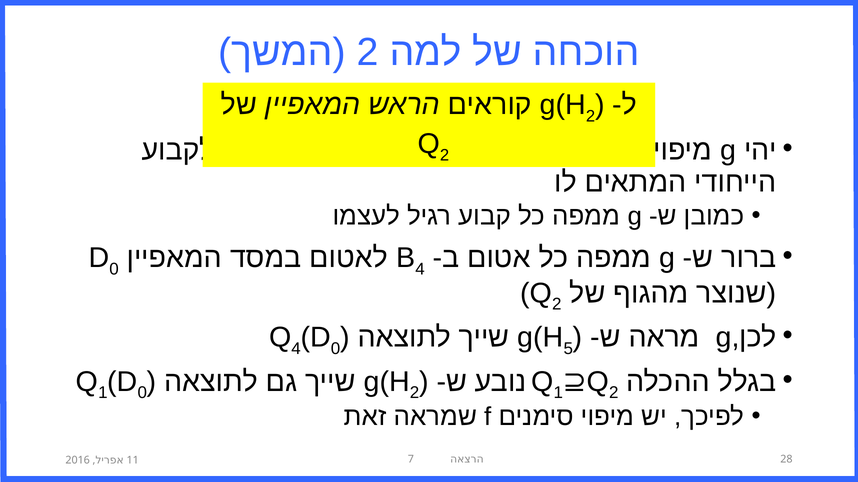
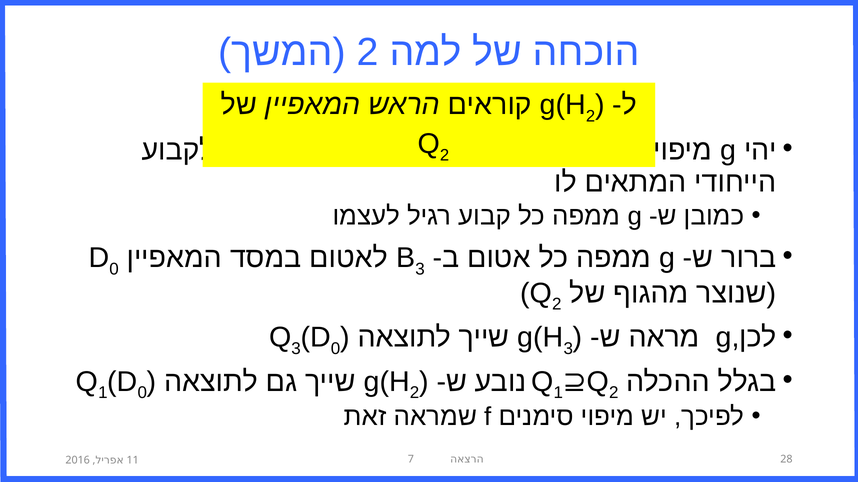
4: 4 -> 3 (420, 269)
4: 4 -> 3 (296, 349)
5: 5 -> 3 (568, 349)
